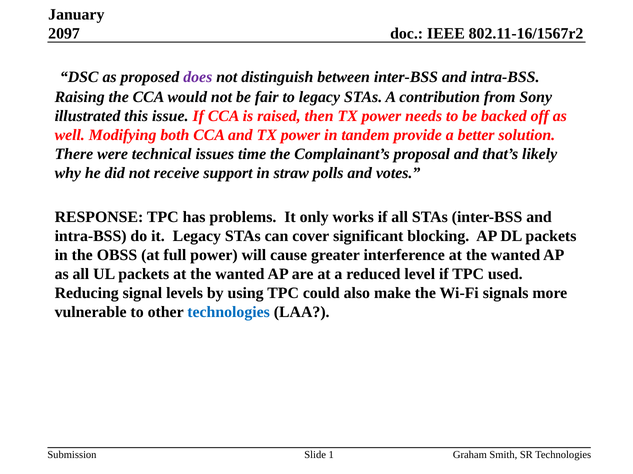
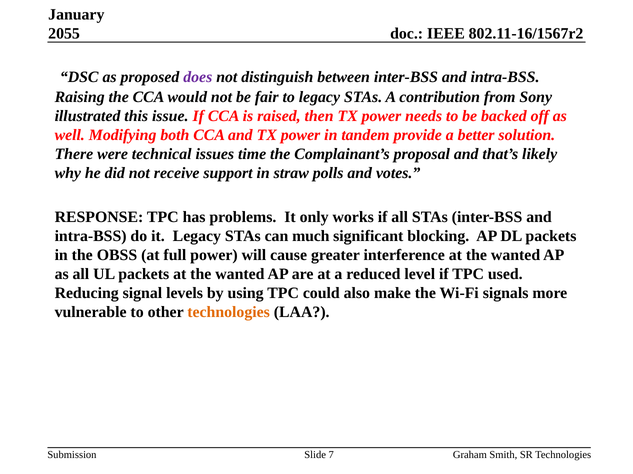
2097: 2097 -> 2055 (64, 34)
cover: cover -> much (311, 236)
technologies colour: blue -> orange (229, 312)
1: 1 -> 7 (331, 455)
